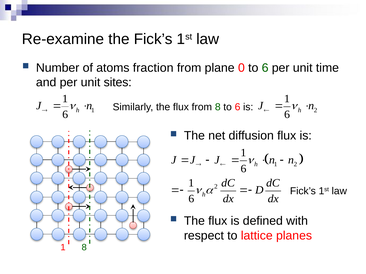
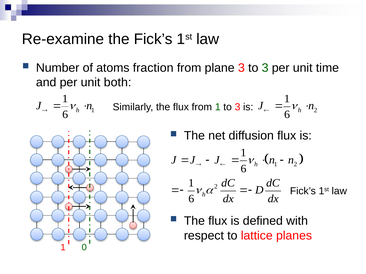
plane 0: 0 -> 3 (241, 68)
6: 6 -> 3 (265, 68)
sites: sites -> both (118, 83)
from 8: 8 -> 1 (218, 107)
6: 6 -> 3 (238, 107)
1 8: 8 -> 0 (84, 248)
